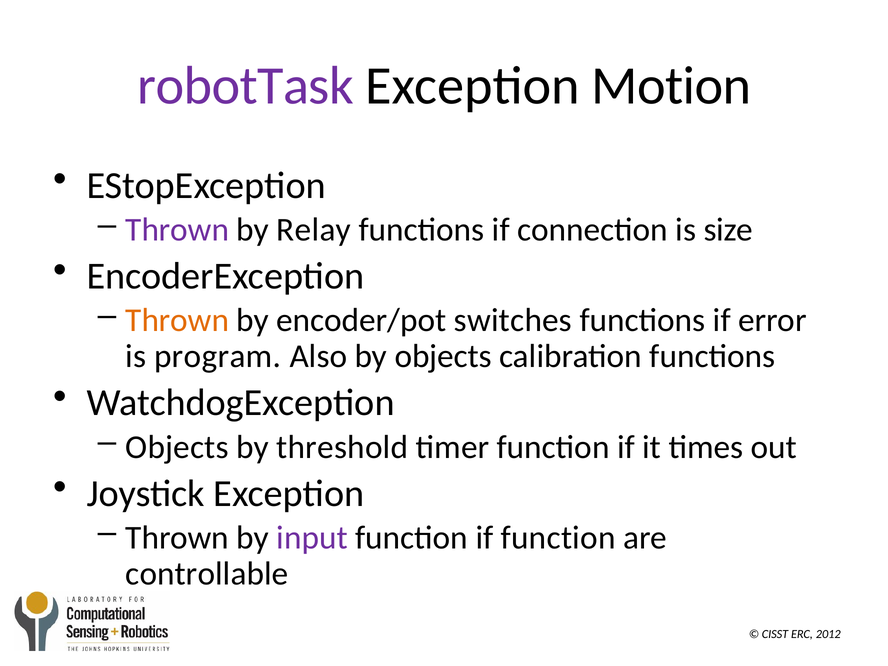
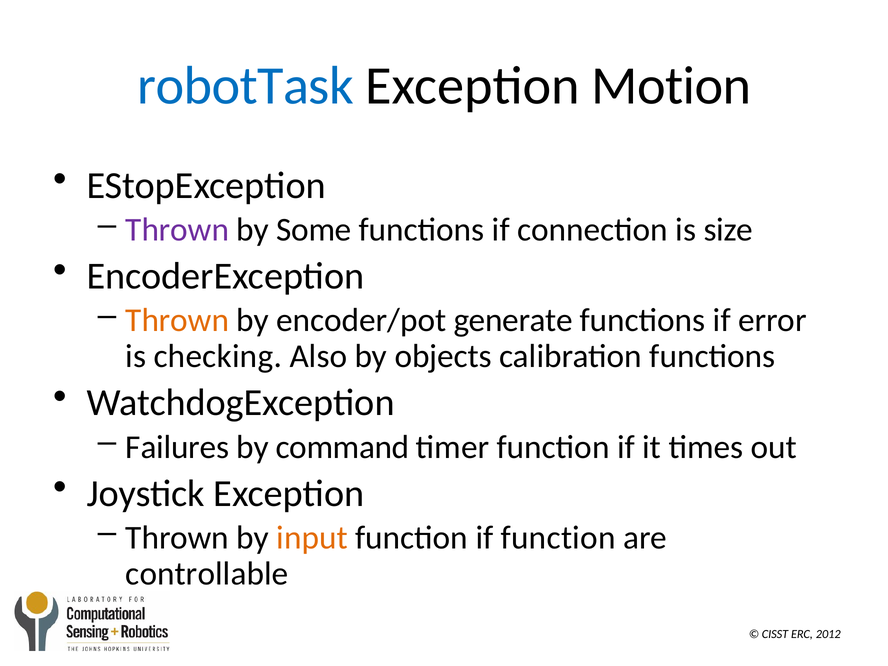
robotTask colour: purple -> blue (245, 86)
Relay: Relay -> Some (314, 230)
switches: switches -> generate (513, 320)
program: program -> checking (218, 356)
Objects: Objects -> Failures (177, 447)
threshold: threshold -> command (343, 447)
input colour: purple -> orange (312, 538)
